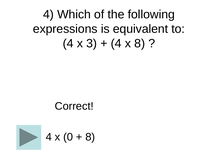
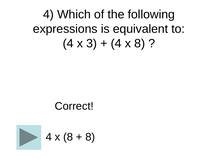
0: 0 -> 8 (68, 137)
